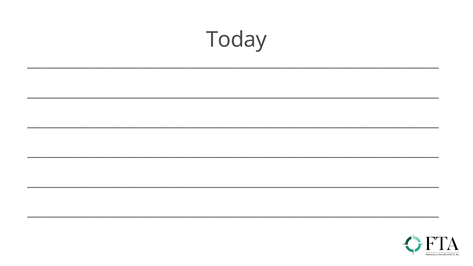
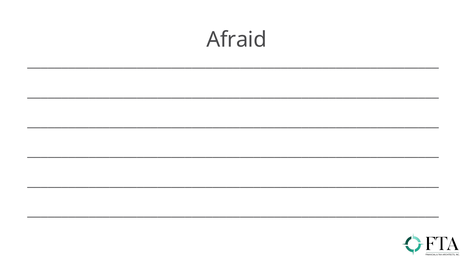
Today: Today -> Afraid (237, 40)
